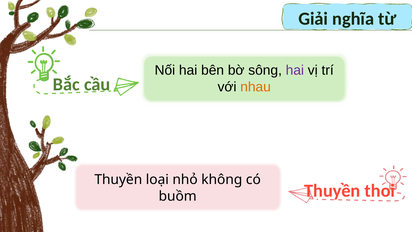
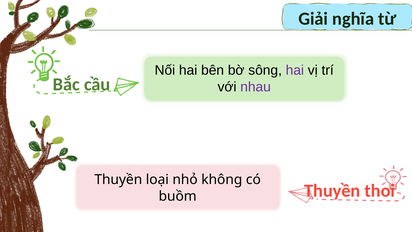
nhau colour: orange -> purple (256, 87)
